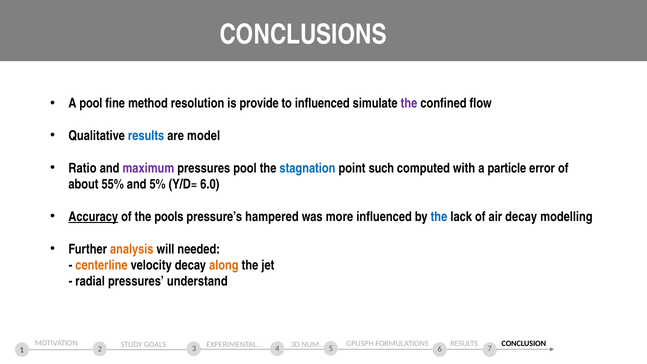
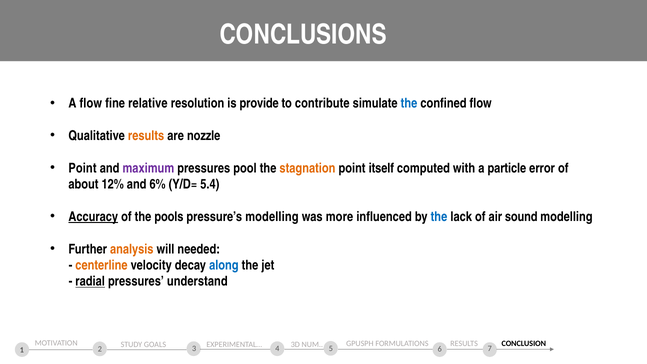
A pool: pool -> flow (91, 103)
method: method -> relative (148, 103)
to influenced: influenced -> contribute (322, 103)
the colour: purple -> blue (409, 103)
results colour: blue -> orange (146, 136)
model: model -> nozzle (204, 136)
Ratio: Ratio -> Point (82, 168)
stagnation colour: blue -> orange (307, 168)
such: such -> itself (381, 168)
55%: 55% -> 12% (113, 184)
5%: 5% -> 6% (158, 184)
6.0: 6.0 -> 5.4 (210, 184)
pressure’s hampered: hampered -> modelling (272, 217)
air decay: decay -> sound (521, 217)
along colour: orange -> blue (224, 265)
radial underline: none -> present (90, 281)
